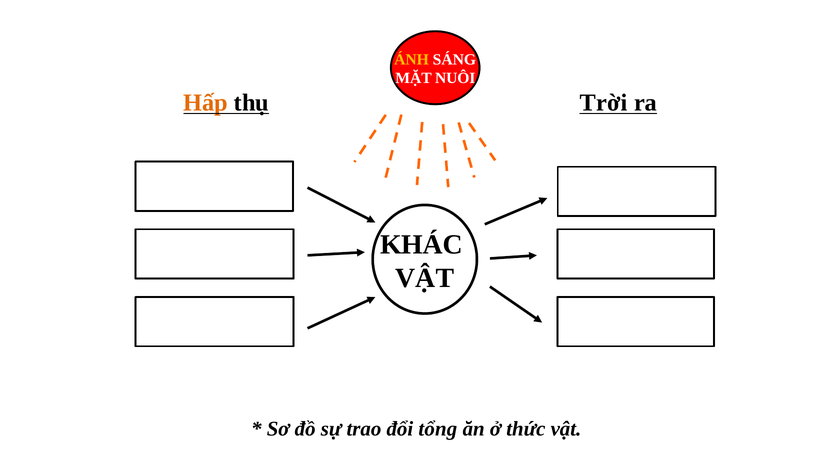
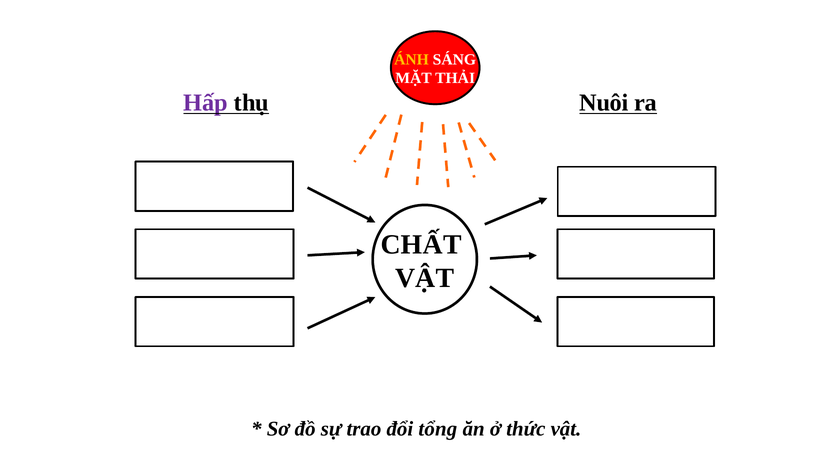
NUÔI: NUÔI -> THẢI (455, 78)
Hấp colour: orange -> purple (206, 103)
Trời: Trời -> Nuôi (604, 103)
KHÁC: KHÁC -> CHẤT (421, 245)
